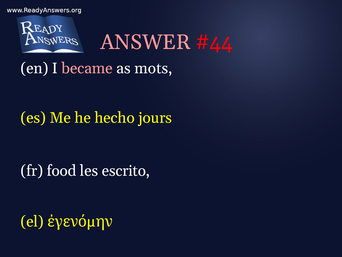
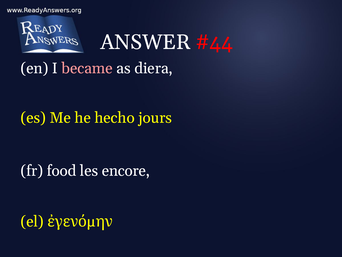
ANSWER colour: pink -> white (146, 42)
mots: mots -> diera (154, 68)
escrito: escrito -> encore (126, 170)
